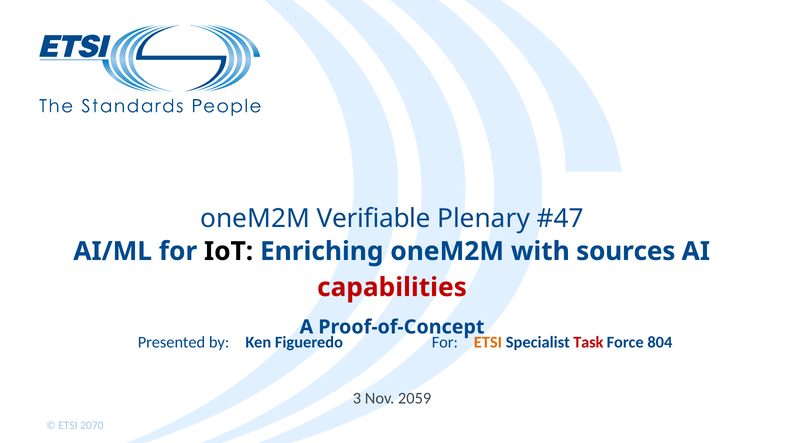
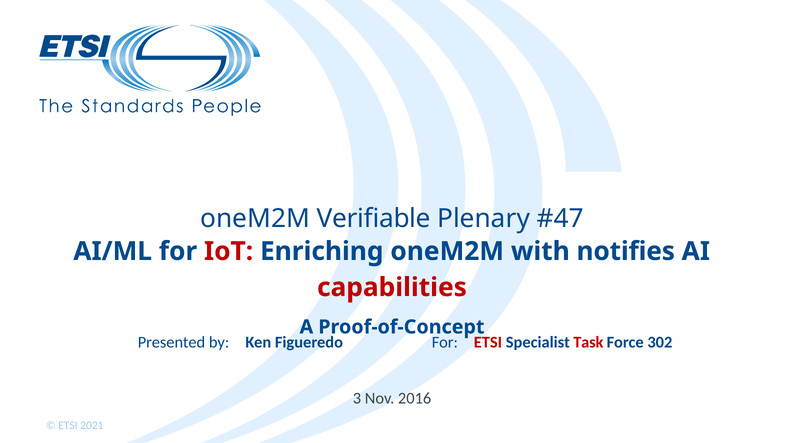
IoT colour: black -> red (229, 251)
sources: sources -> notifies (626, 251)
ETSI colour: orange -> red (488, 342)
804: 804 -> 302 (660, 342)
2059: 2059 -> 2016 (415, 399)
2070: 2070 -> 2021 (92, 425)
